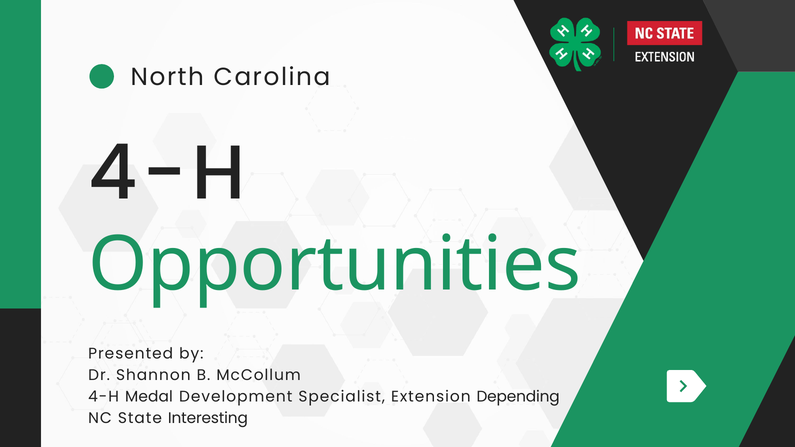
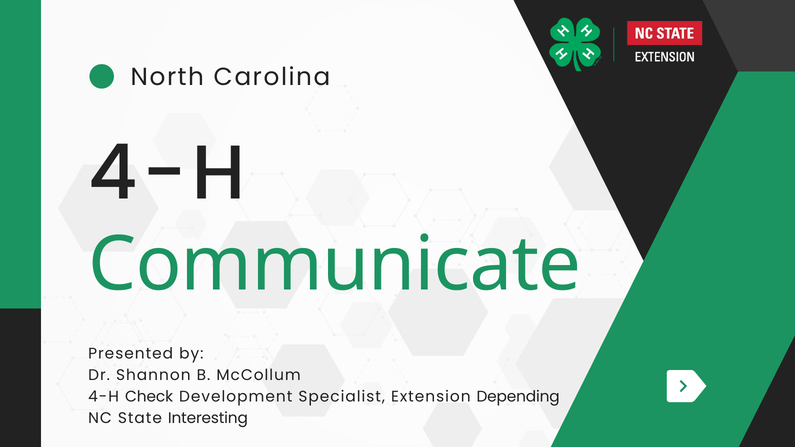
Opportunities: Opportunities -> Communicate (335, 265)
Medal: Medal -> Check (149, 397)
